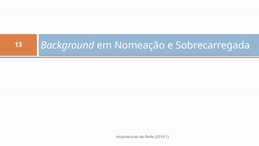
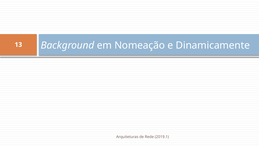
Sobrecarregada: Sobrecarregada -> Dinamicamente (213, 45)
